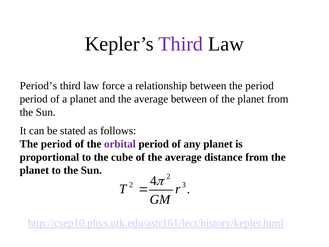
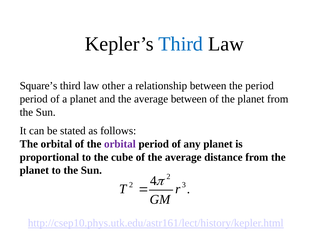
Third colour: purple -> blue (181, 44)
Period’s: Period’s -> Square’s (39, 86)
force: force -> other (113, 86)
period: period -> orbital (56, 144)
